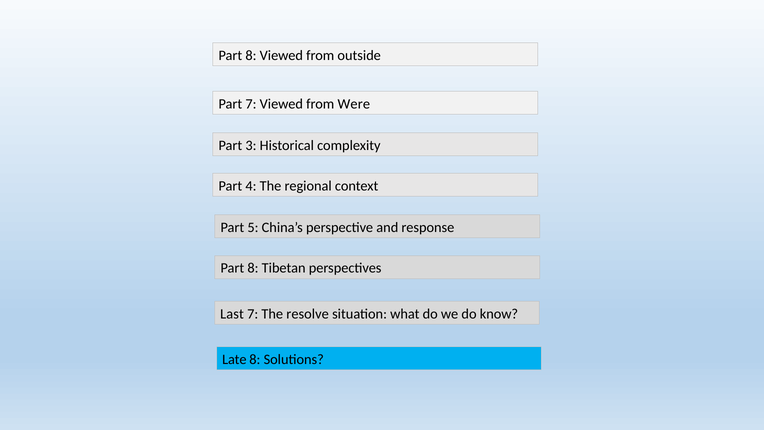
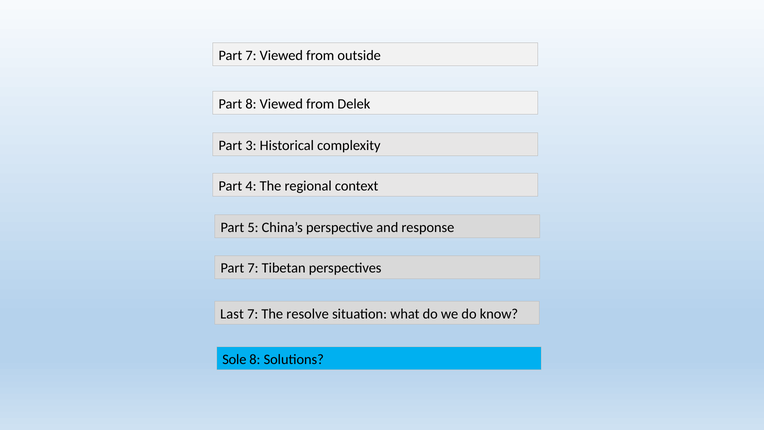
8: 8 -> 7 (251, 55)
Part 7: 7 -> 8 (251, 104)
Were: Were -> Delek (354, 104)
8: 8 -> 7 (253, 268)
Late: Late -> Sole (234, 359)
